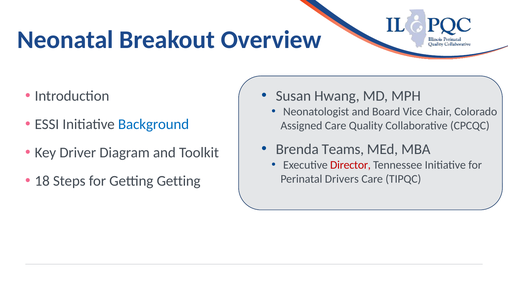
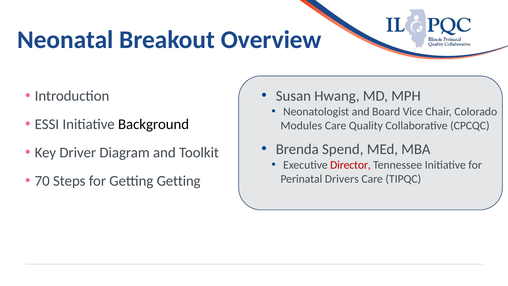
Background colour: blue -> black (154, 124)
Assigned: Assigned -> Modules (301, 125)
Teams: Teams -> Spend (343, 149)
18: 18 -> 70 (42, 181)
